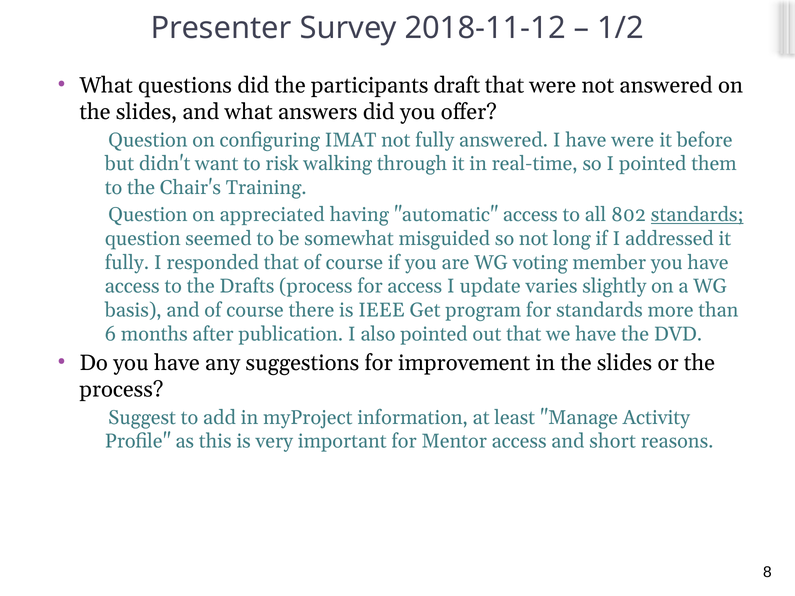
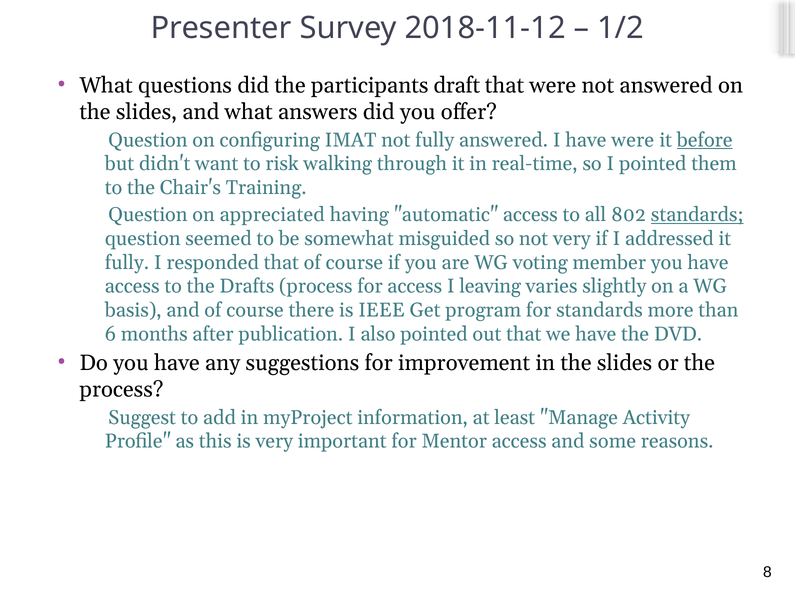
before underline: none -> present (705, 140)
not long: long -> very (572, 239)
update: update -> leaving (490, 287)
short: short -> some (613, 442)
